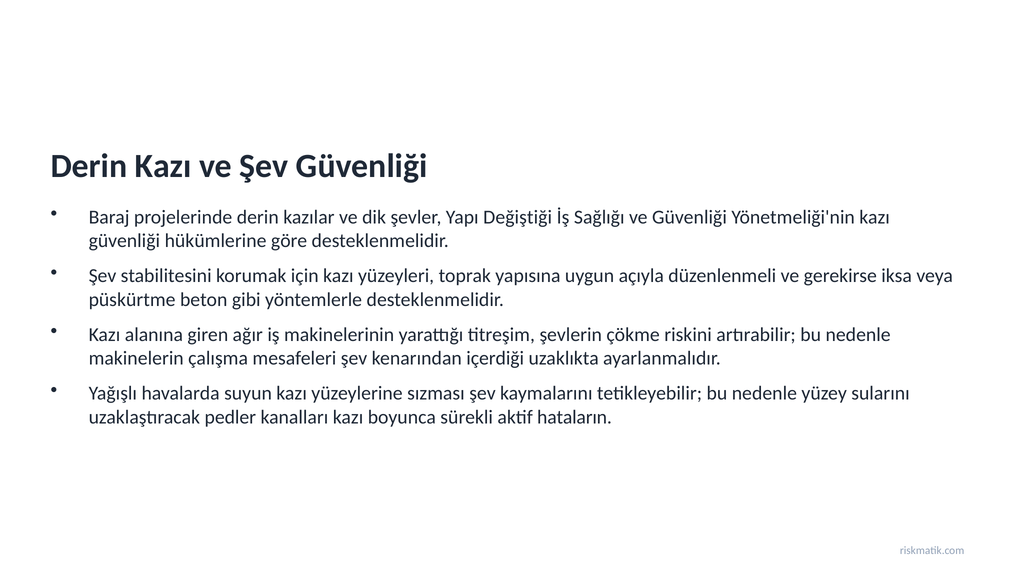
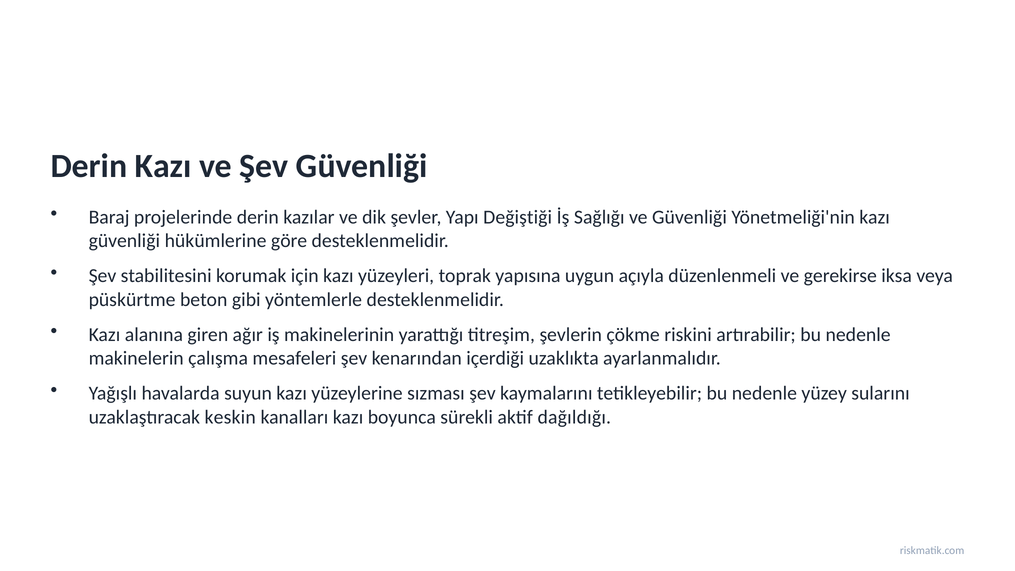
pedler: pedler -> keskin (230, 417)
hataların: hataların -> dağıldığı (574, 417)
